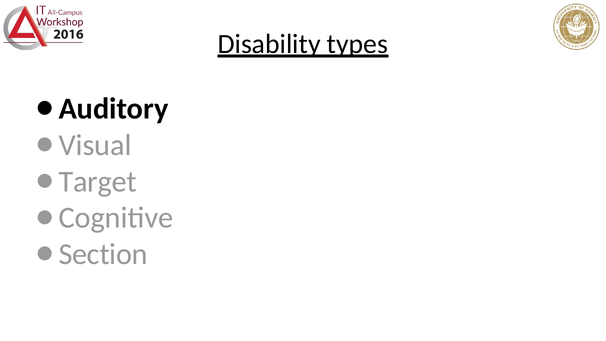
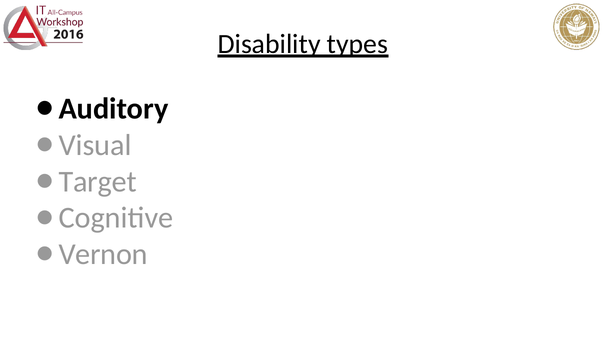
Section: Section -> Vernon (103, 254)
